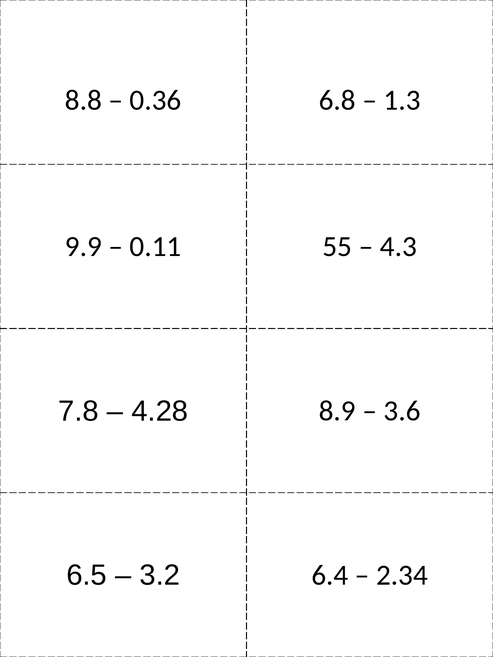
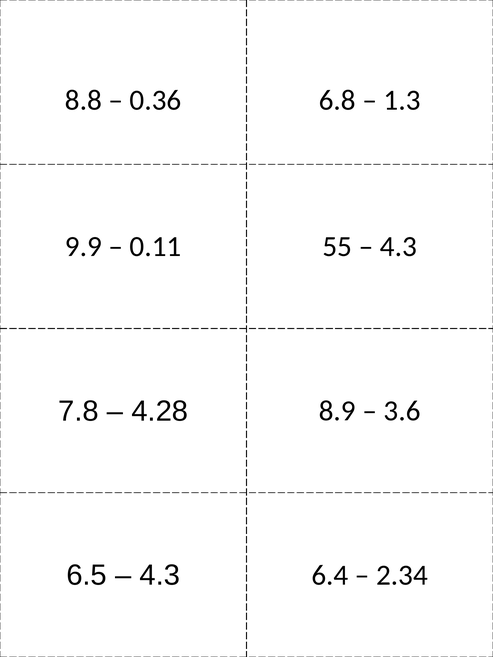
3.2: 3.2 -> 4.3 (160, 576)
